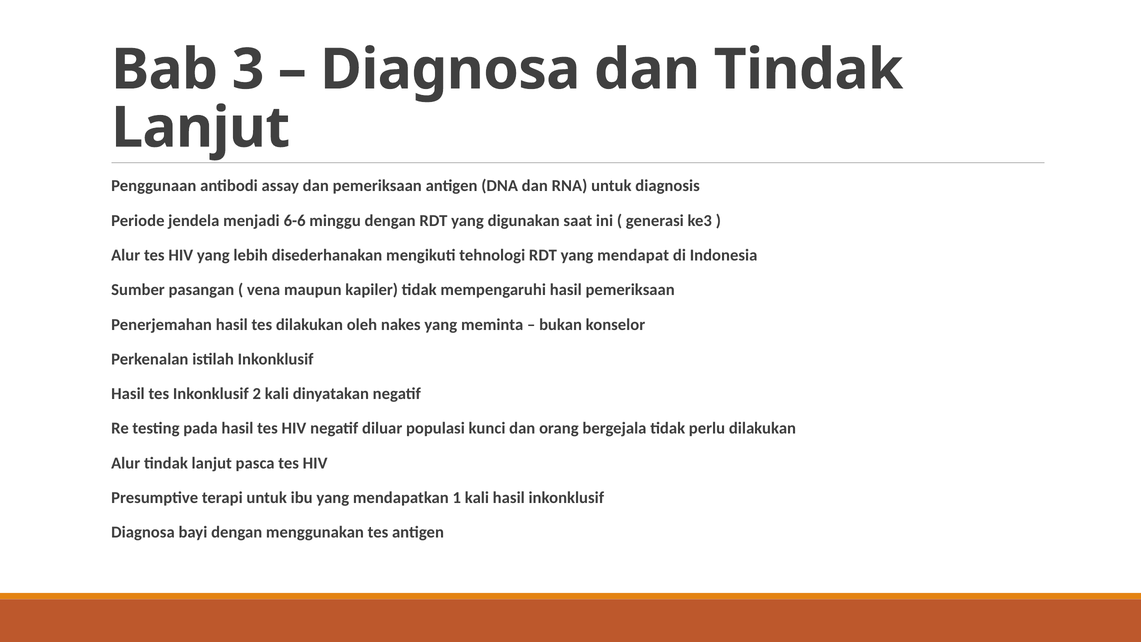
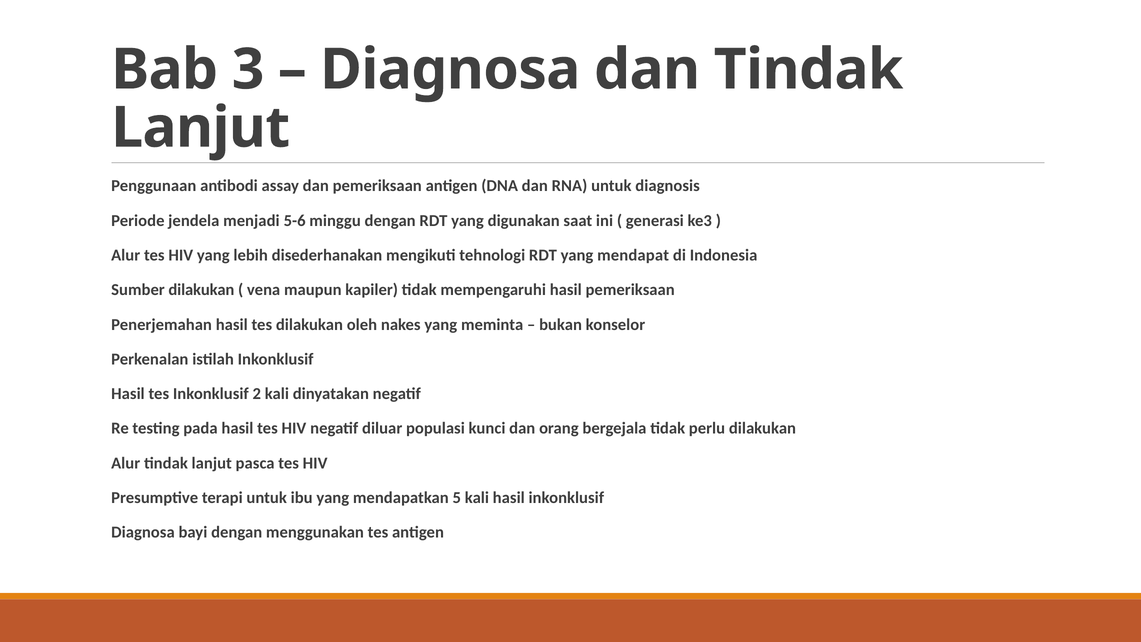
6-6: 6-6 -> 5-6 (295, 221)
Sumber pasangan: pasangan -> dilakukan (201, 290)
1: 1 -> 5 (457, 498)
